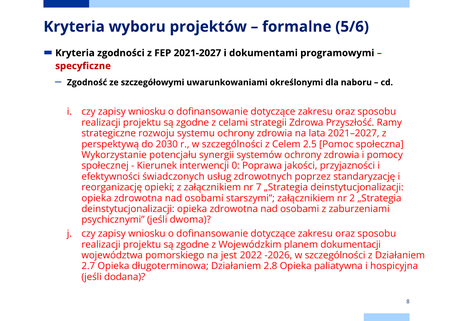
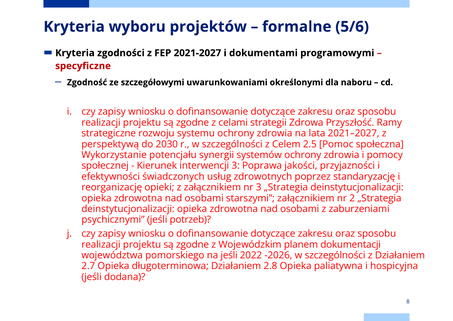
interwencji 0: 0 -> 3 (236, 165)
nr 7: 7 -> 3 (259, 187)
dwoma: dwoma -> potrzeb (190, 219)
na jest: jest -> jeśli (229, 255)
